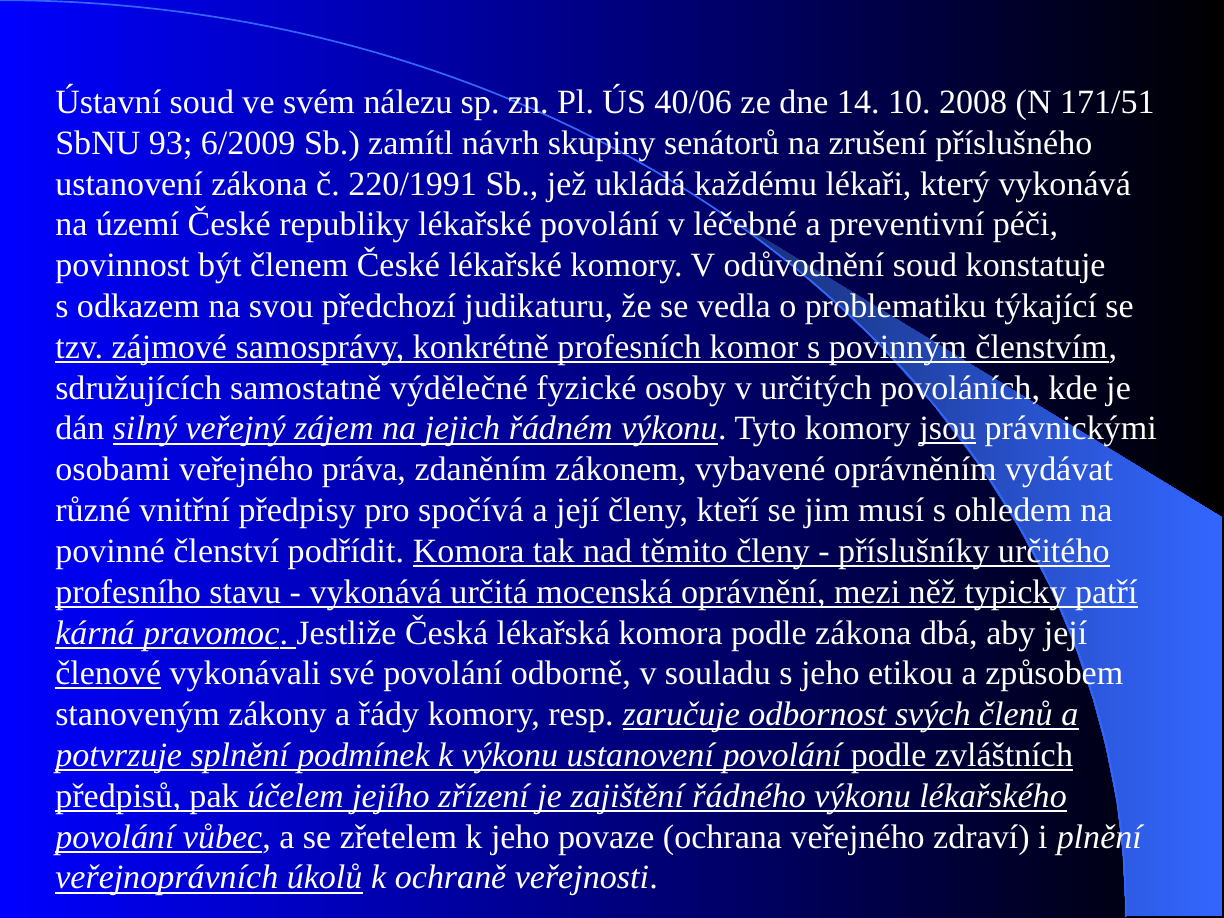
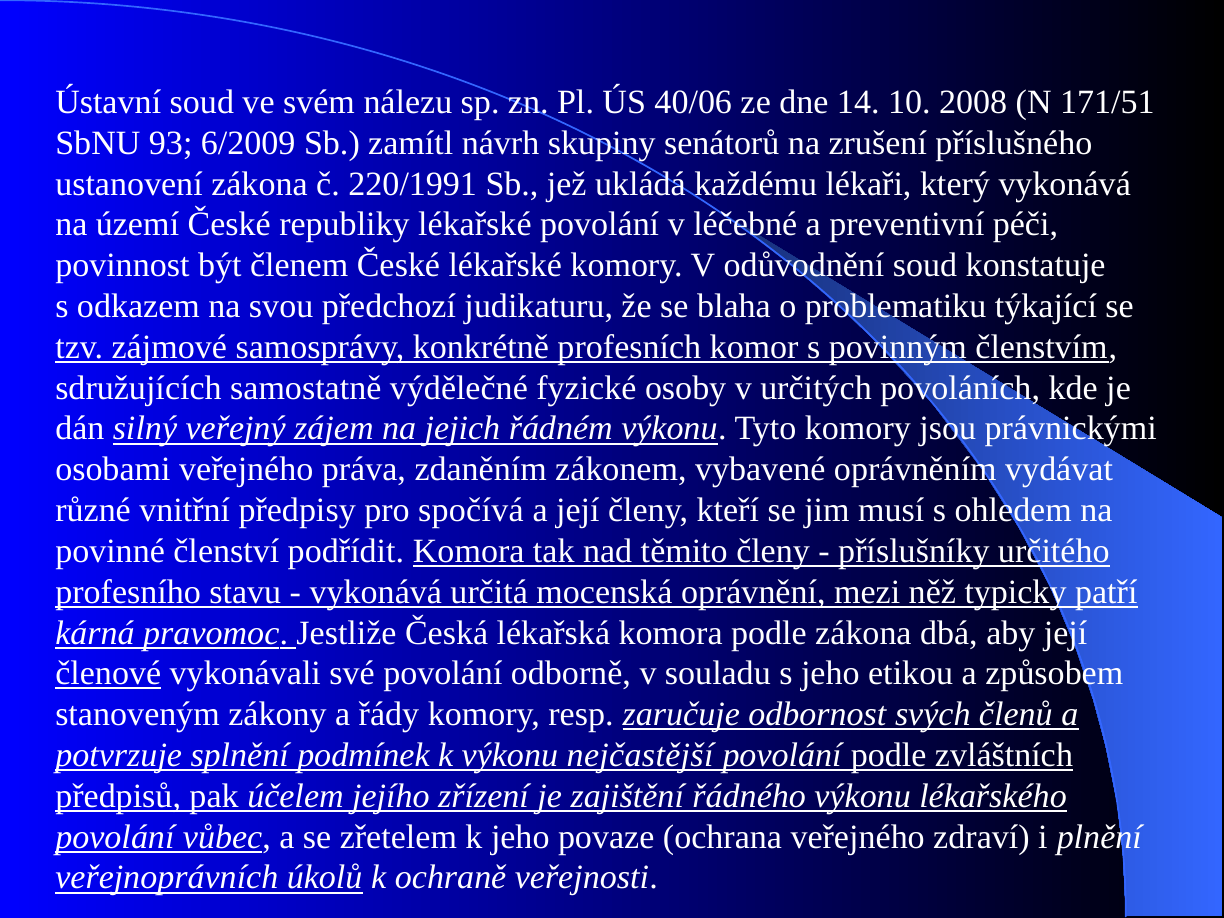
vedla: vedla -> blaha (734, 306)
jsou underline: present -> none (948, 429)
výkonu ustanovení: ustanovení -> nejčastější (640, 755)
